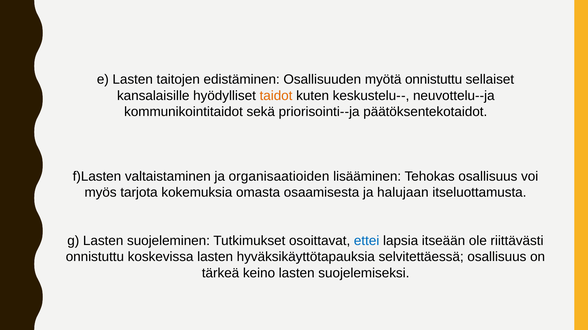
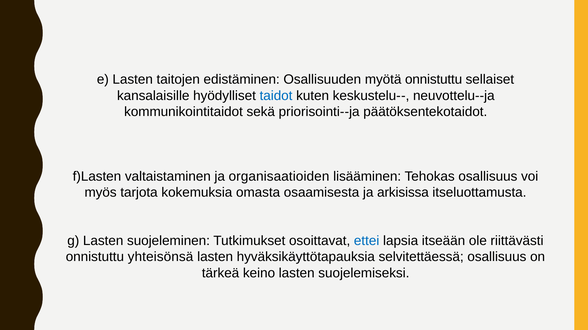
taidot colour: orange -> blue (276, 96)
halujaan: halujaan -> arkisissa (403, 193)
koskevissa: koskevissa -> yhteisönsä (161, 257)
